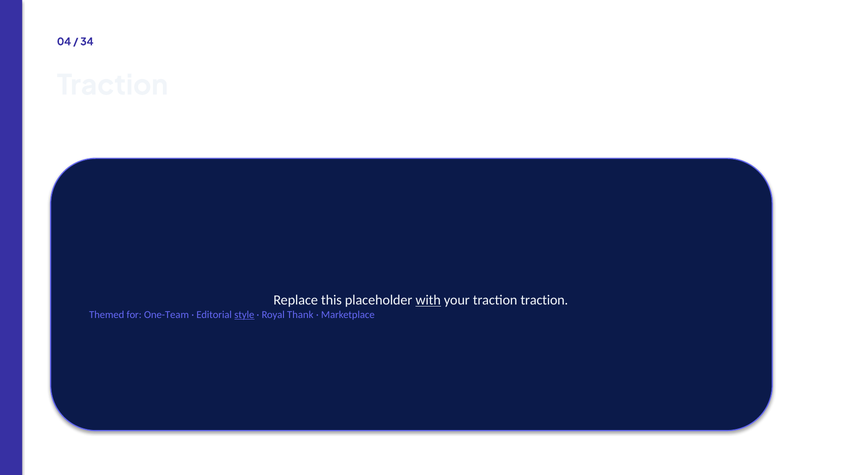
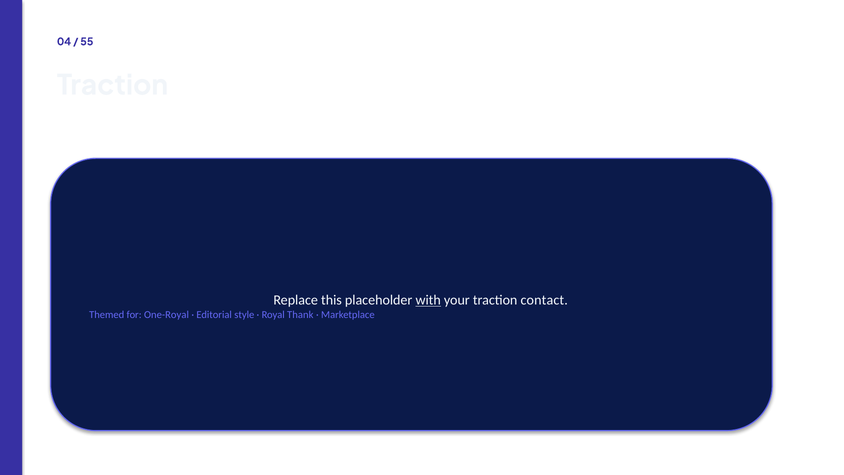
34: 34 -> 55 (87, 42)
traction traction: traction -> contact (544, 300)
One-Team: One-Team -> One-Royal (166, 315)
style underline: present -> none (244, 315)
